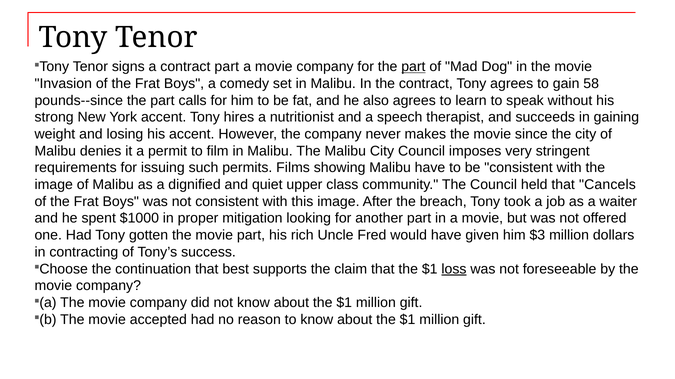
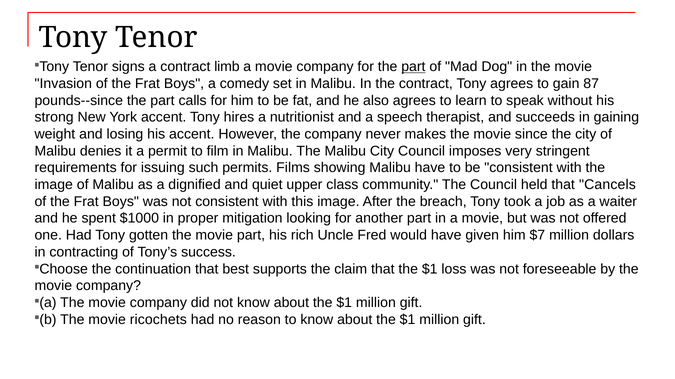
contract part: part -> limb (227, 67)
58: 58 -> 87 (591, 84)
$3: $3 -> $7 (537, 236)
loss underline: present -> none (454, 269)
accepted: accepted -> ricochets (158, 320)
